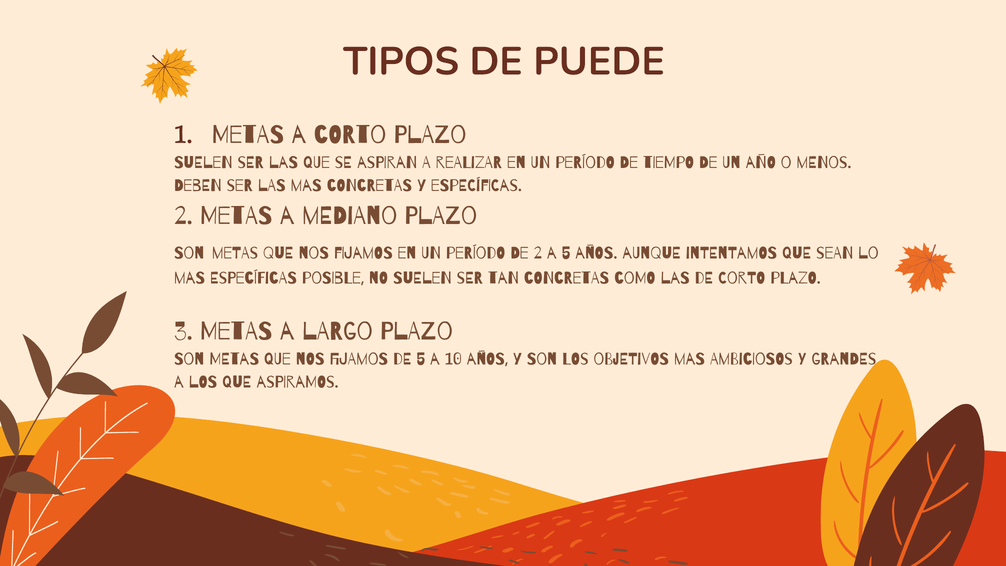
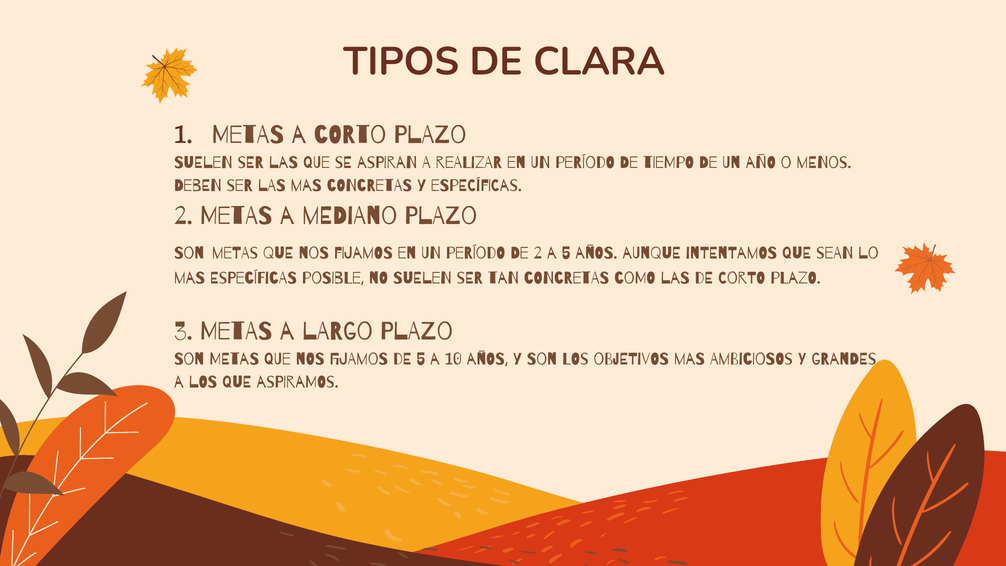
PUEDE: PUEDE -> CLARA (599, 61)
